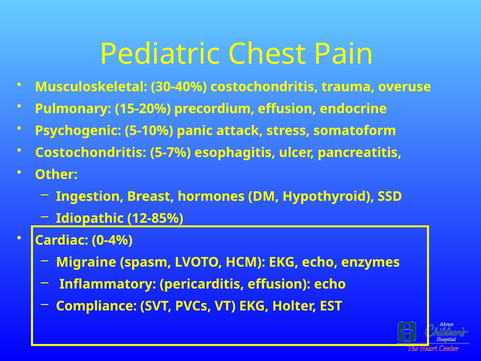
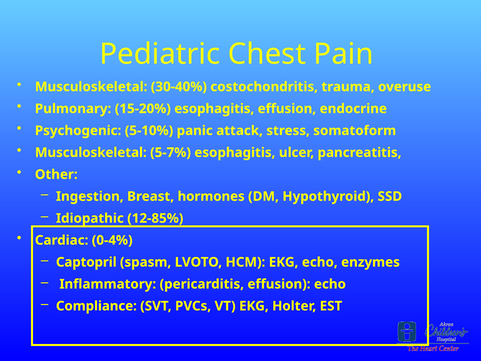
15-20% precordium: precordium -> esophagitis (214, 109)
Costochondritis: Costochondritis -> Musculoskeletal (91, 152)
Migraine: Migraine -> Captopril (86, 262)
